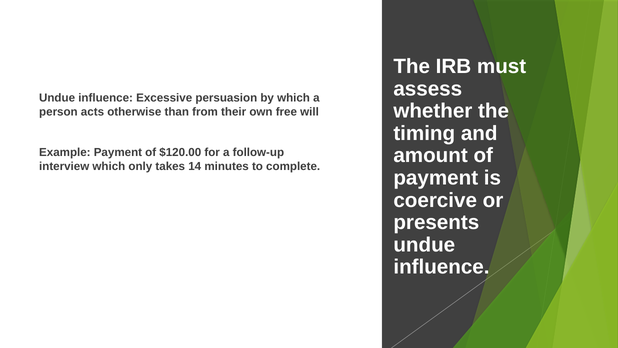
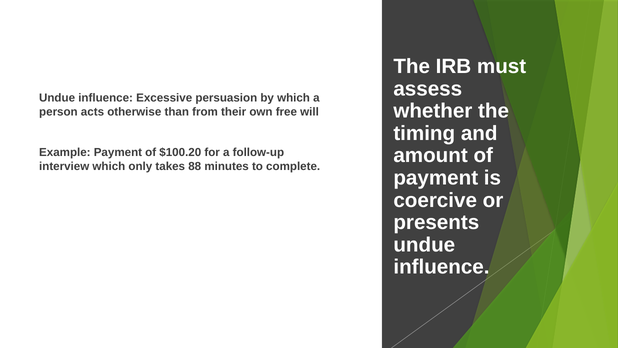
$120.00: $120.00 -> $100.20 (180, 152)
14: 14 -> 88 (195, 166)
